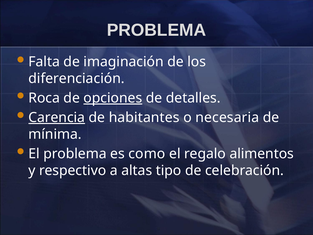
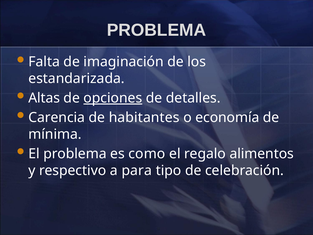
diferenciación: diferenciación -> estandarizada (77, 78)
Roca: Roca -> Altas (44, 98)
Carencia underline: present -> none (57, 117)
necesaria: necesaria -> economía (227, 117)
altas: altas -> para (137, 170)
